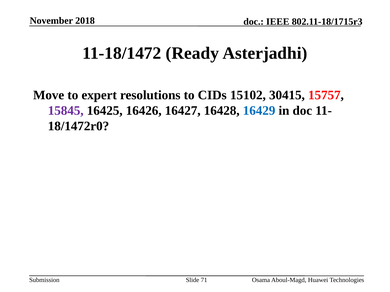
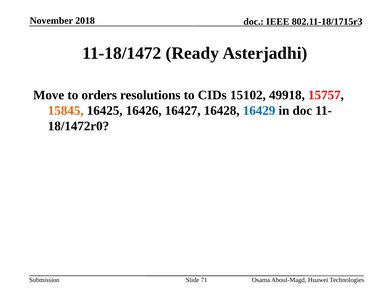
expert: expert -> orders (99, 95)
30415: 30415 -> 49918 (287, 95)
15845 colour: purple -> orange (66, 111)
